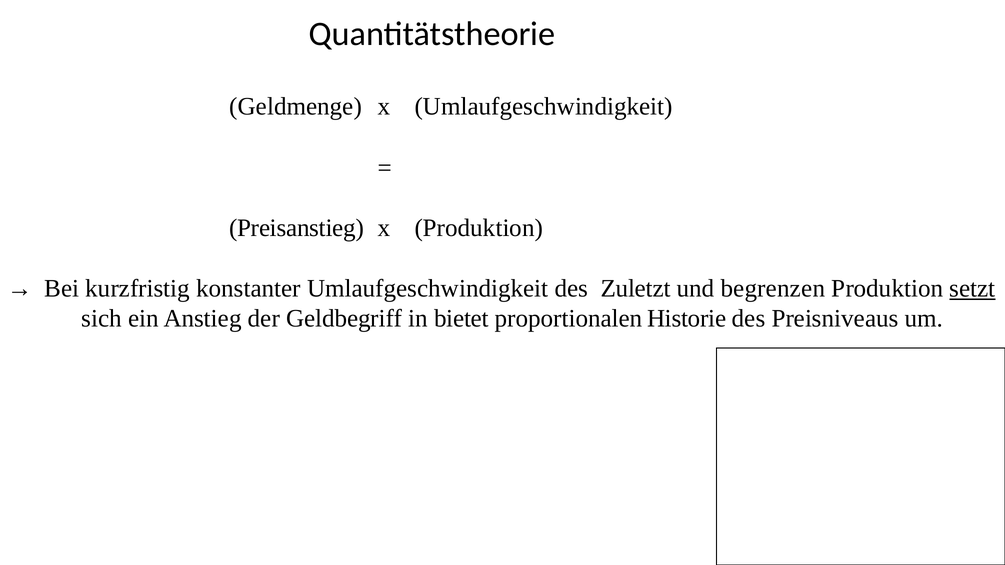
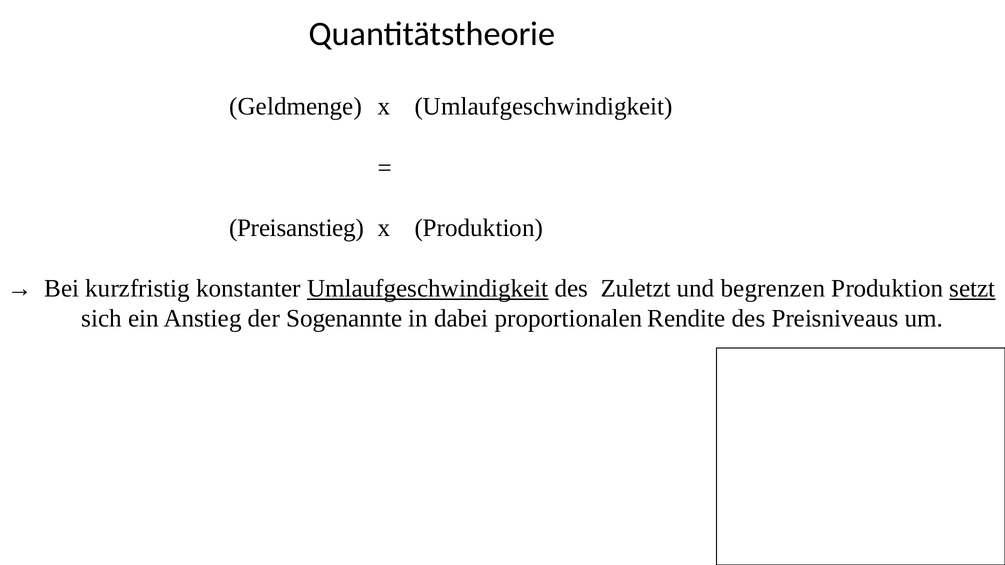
Umlaufgeschwindigkeit underline: none -> present (428, 289)
Geldbegriff: Geldbegriff -> Sogenannte (344, 319)
bietet: bietet -> dabei (461, 319)
Historie: Historie -> Rendite (686, 319)
